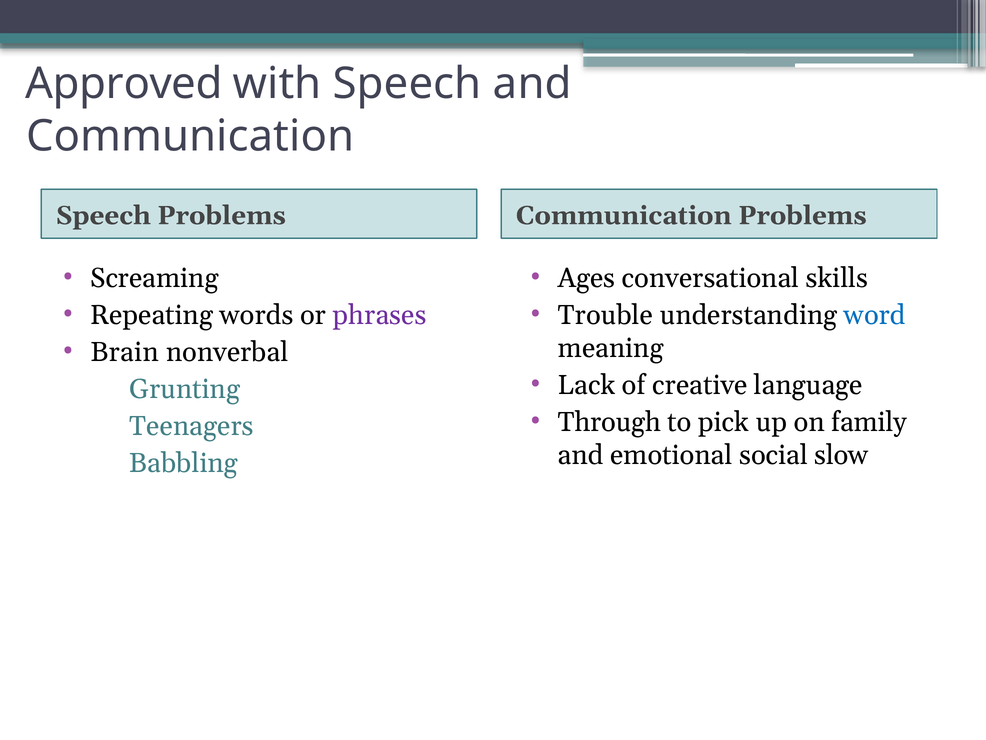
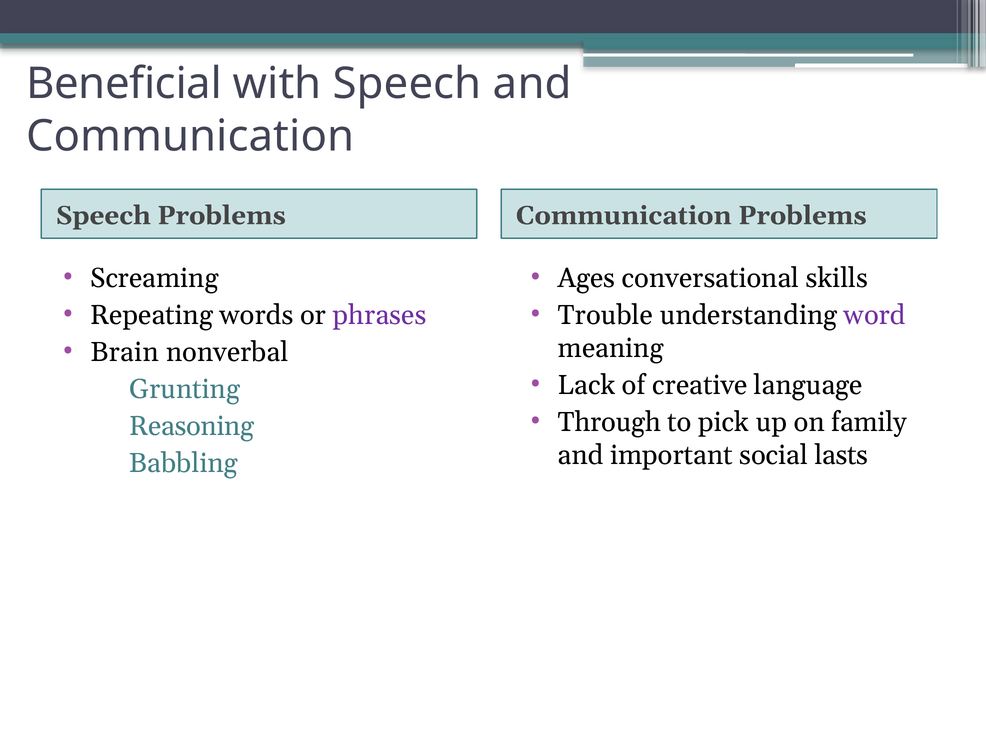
Approved: Approved -> Beneficial (124, 84)
word colour: blue -> purple (875, 315)
Teenagers: Teenagers -> Reasoning (192, 426)
emotional: emotional -> important (671, 455)
slow: slow -> lasts (841, 455)
